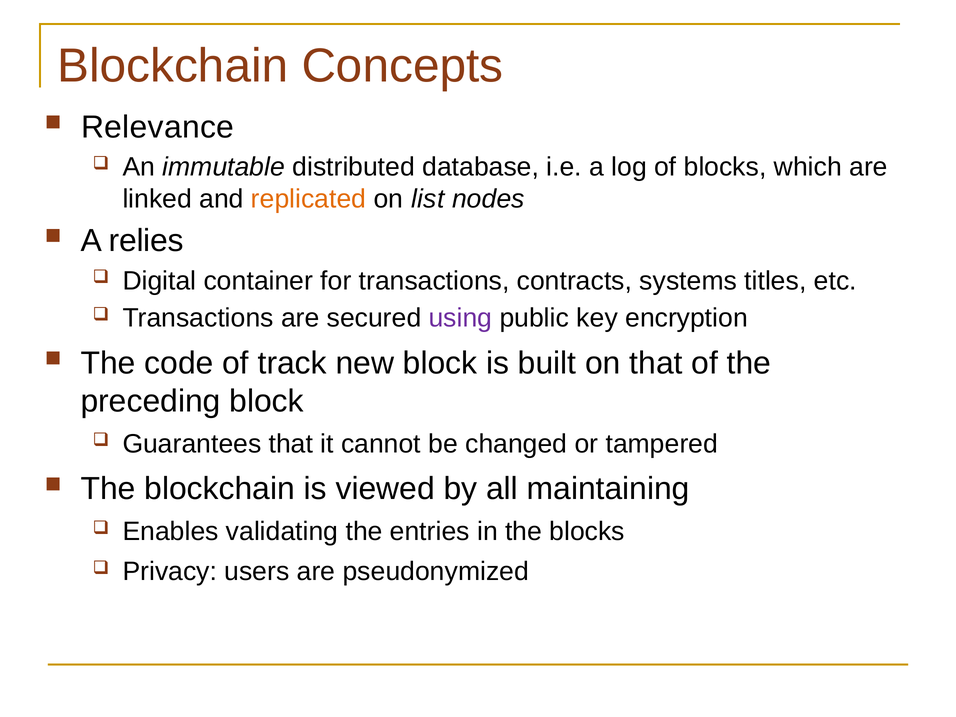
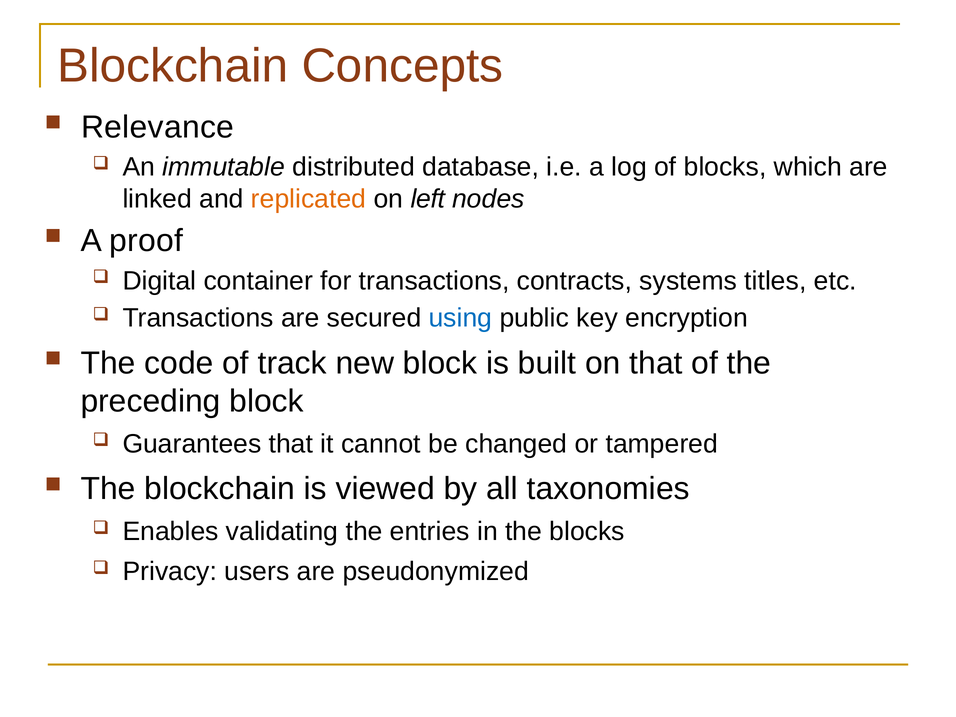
list: list -> left (428, 199)
relies: relies -> proof (146, 241)
using colour: purple -> blue (460, 318)
maintaining: maintaining -> taxonomies (608, 489)
